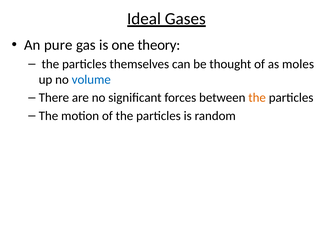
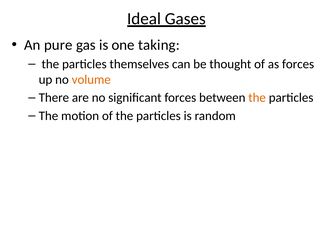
theory: theory -> taking (159, 45)
as moles: moles -> forces (298, 64)
volume colour: blue -> orange (91, 80)
